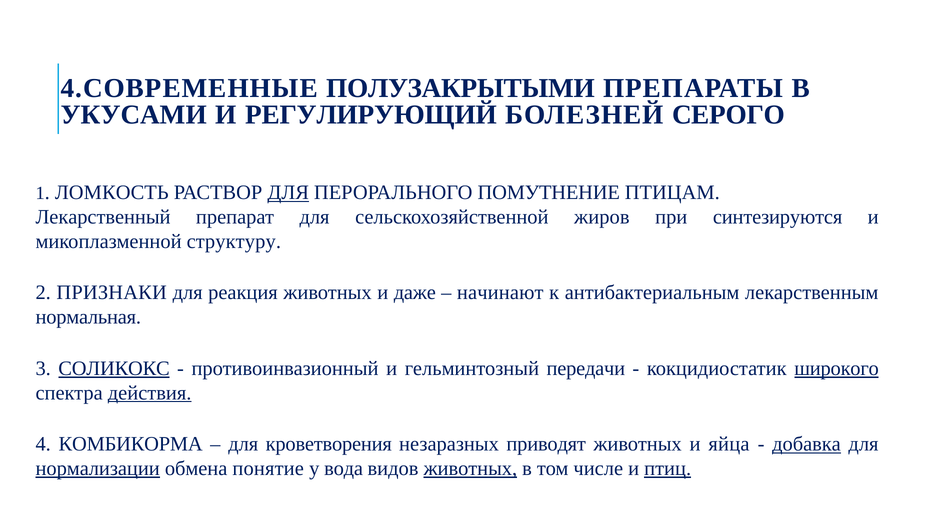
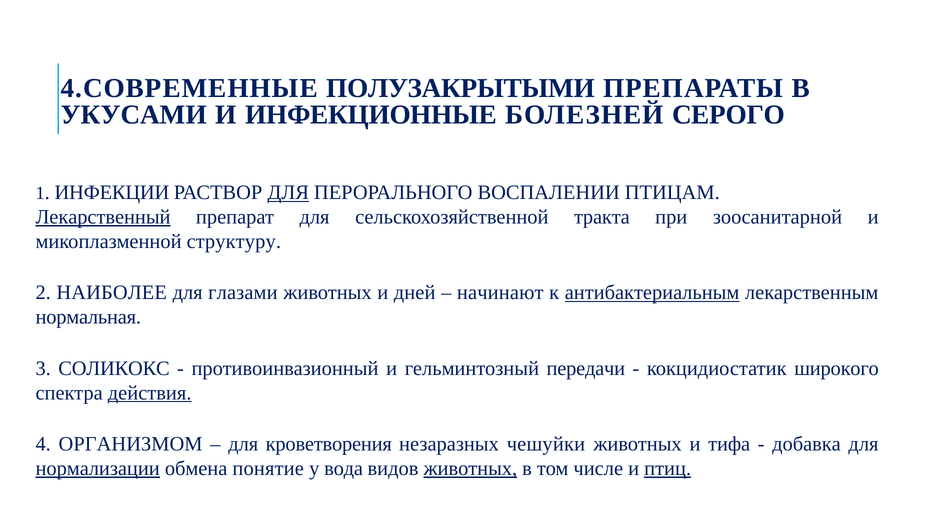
РЕГУЛИРУЮЩИЙ: РЕГУЛИРУЮЩИЙ -> ИНФЕКЦИОННЫЕ (371, 114)
ЛОМКОСТЬ: ЛОМКОСТЬ -> ИНФЕКЦИИ (112, 192)
ПОМУТНЕНИЕ: ПОМУТНЕНИЕ -> ВОСПАЛЕНИИ (549, 192)
Лекарственный underline: none -> present (103, 217)
жиров: жиров -> тракта (602, 217)
синтезируются: синтезируются -> зоосанитарной (778, 217)
ПРИЗНАКИ: ПРИЗНАКИ -> НАИБОЛЕЕ (112, 292)
реакция: реакция -> глазами (243, 292)
даже: даже -> дней (415, 292)
антибактериальным underline: none -> present (652, 292)
СОЛИКОКС underline: present -> none (114, 368)
широкого underline: present -> none (837, 368)
КОМБИКОРМА: КОМБИКОРМА -> ОРГАНИЗМОМ (131, 444)
приводят: приводят -> чешуйки (546, 444)
яйца: яйца -> тифа (729, 444)
добавка underline: present -> none (806, 444)
